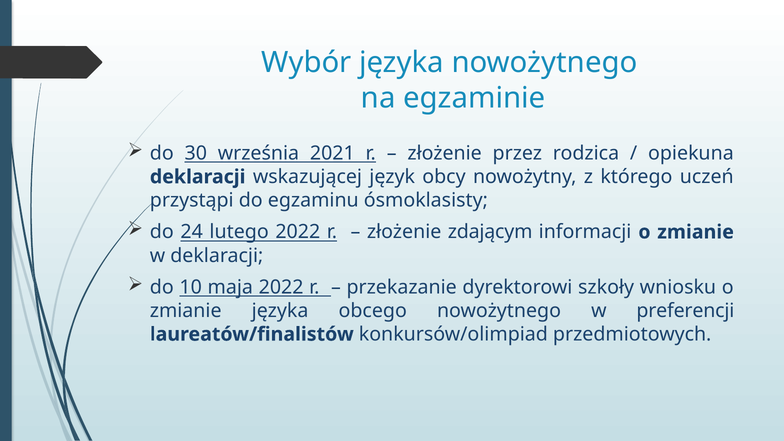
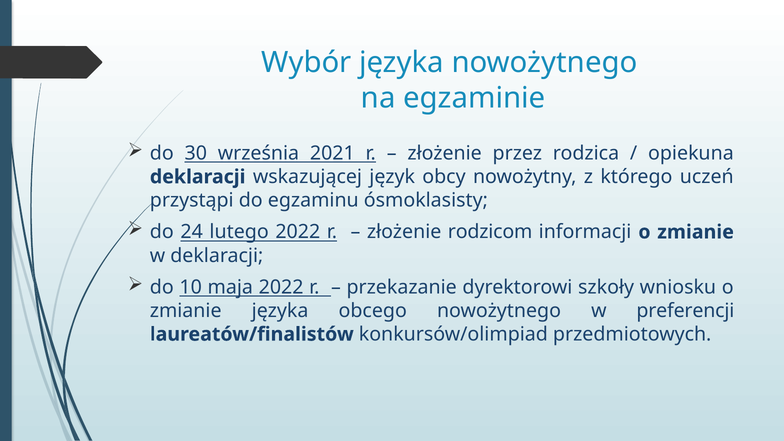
zdającym: zdającym -> rodzicom (490, 232)
